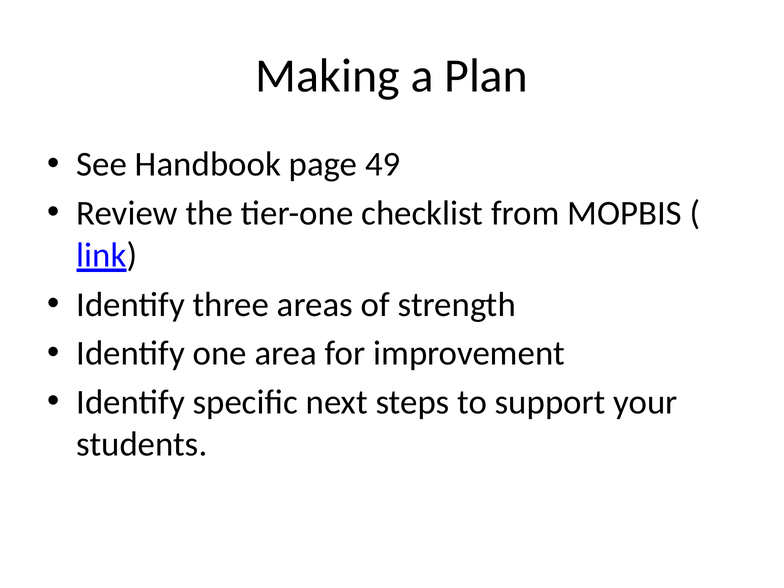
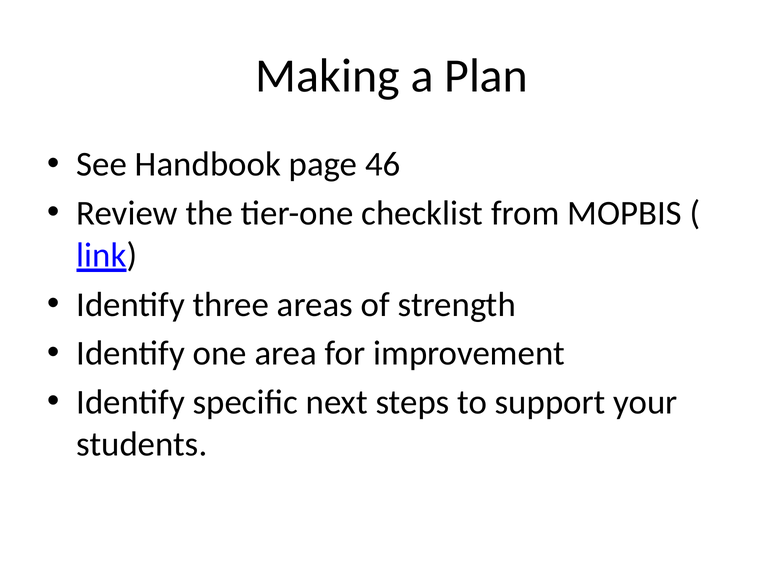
49: 49 -> 46 (383, 164)
